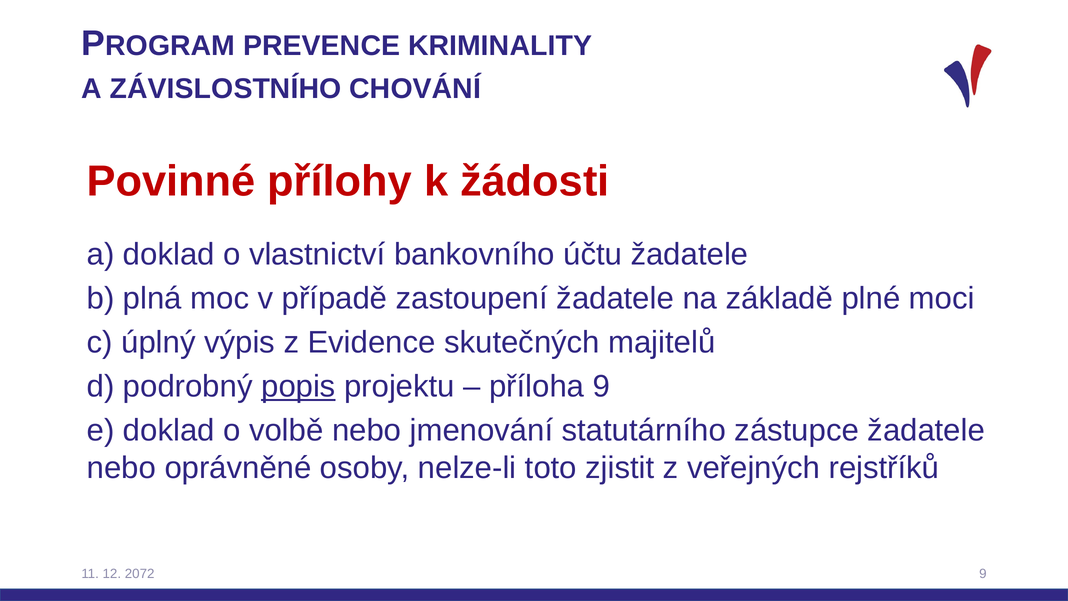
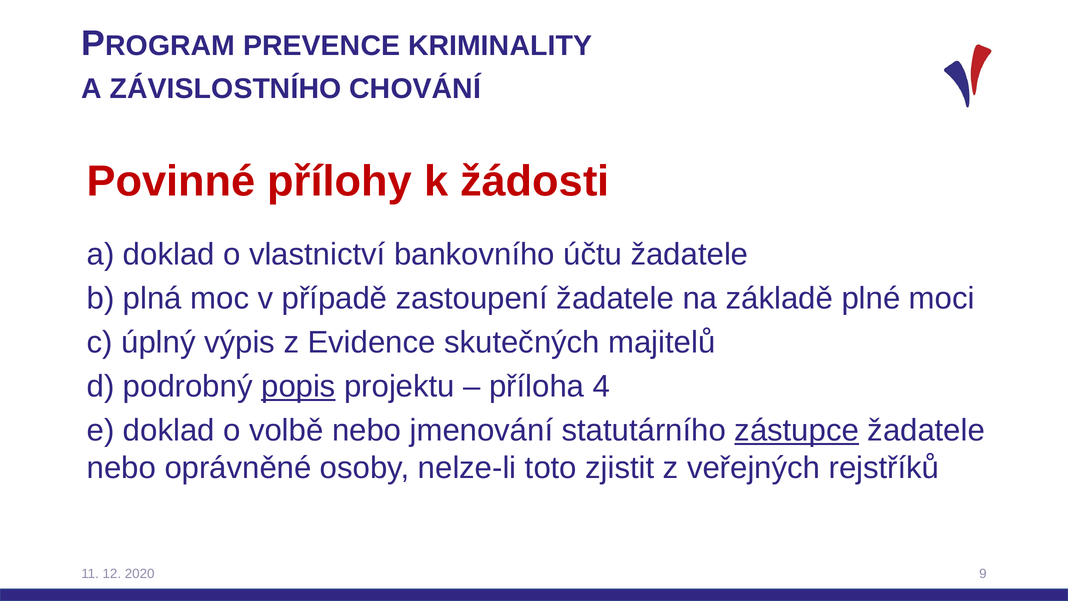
příloha 9: 9 -> 4 (602, 386)
zástupce underline: none -> present (797, 430)
2072: 2072 -> 2020 (140, 574)
